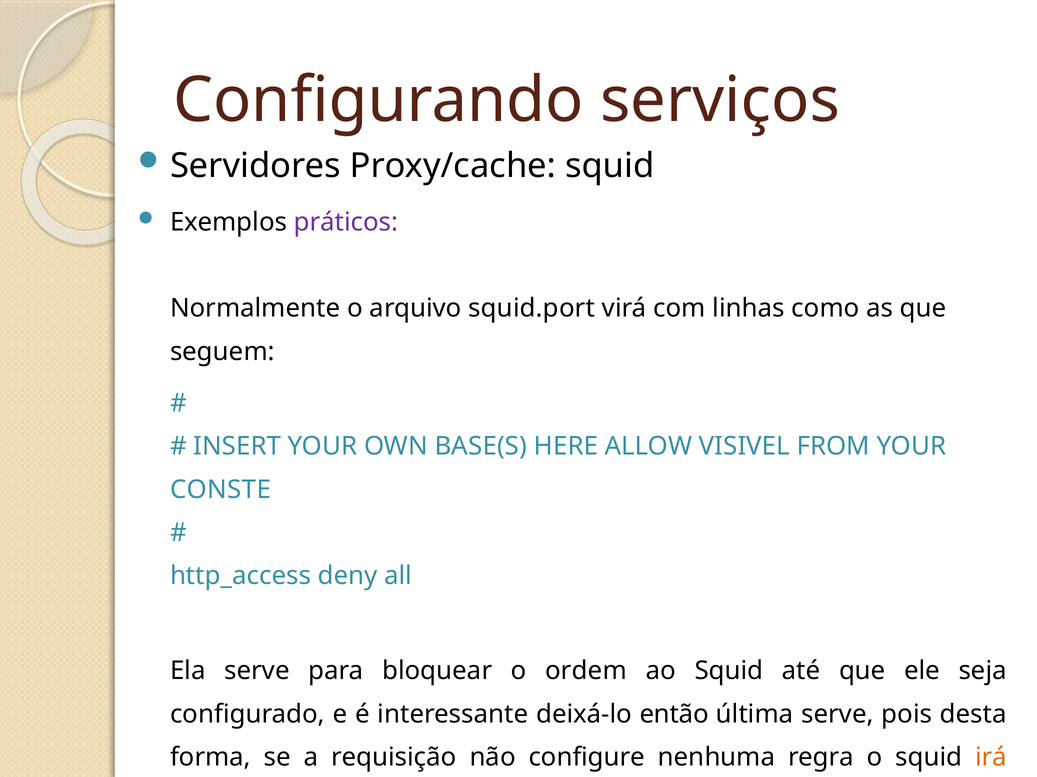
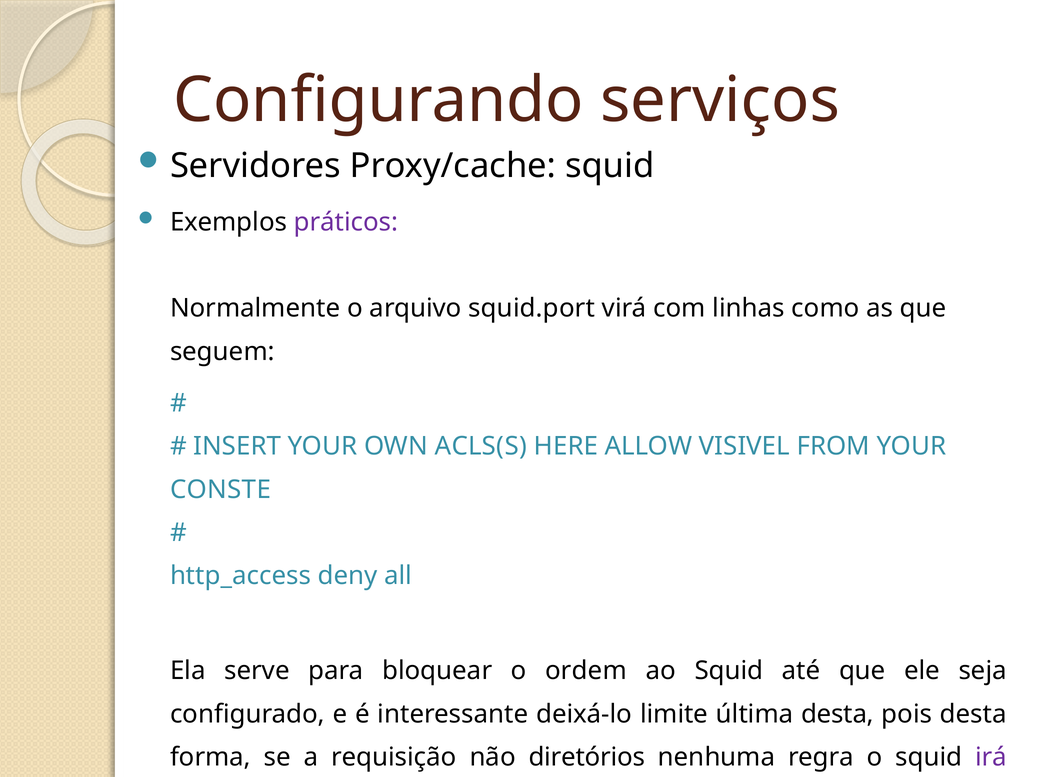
BASE(S: BASE(S -> ACLS(S (481, 447)
então: então -> limite (674, 715)
última serve: serve -> desta (838, 715)
configure: configure -> diretórios (587, 758)
irá colour: orange -> purple (991, 758)
